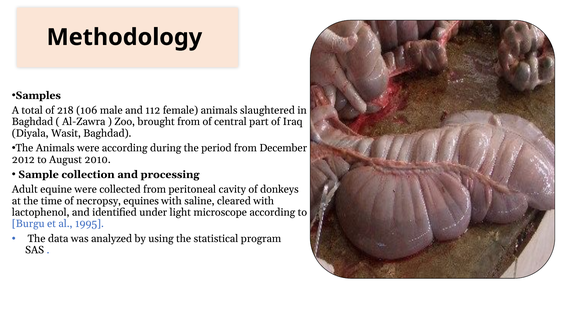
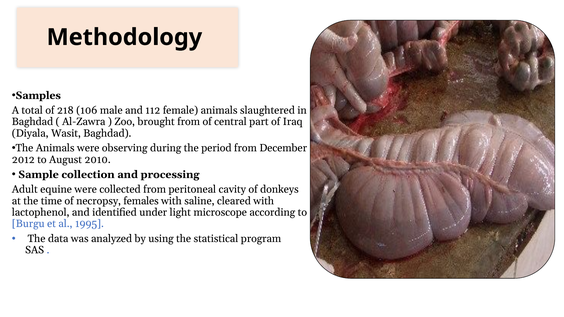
were according: according -> observing (125, 148)
equines: equines -> females (141, 201)
